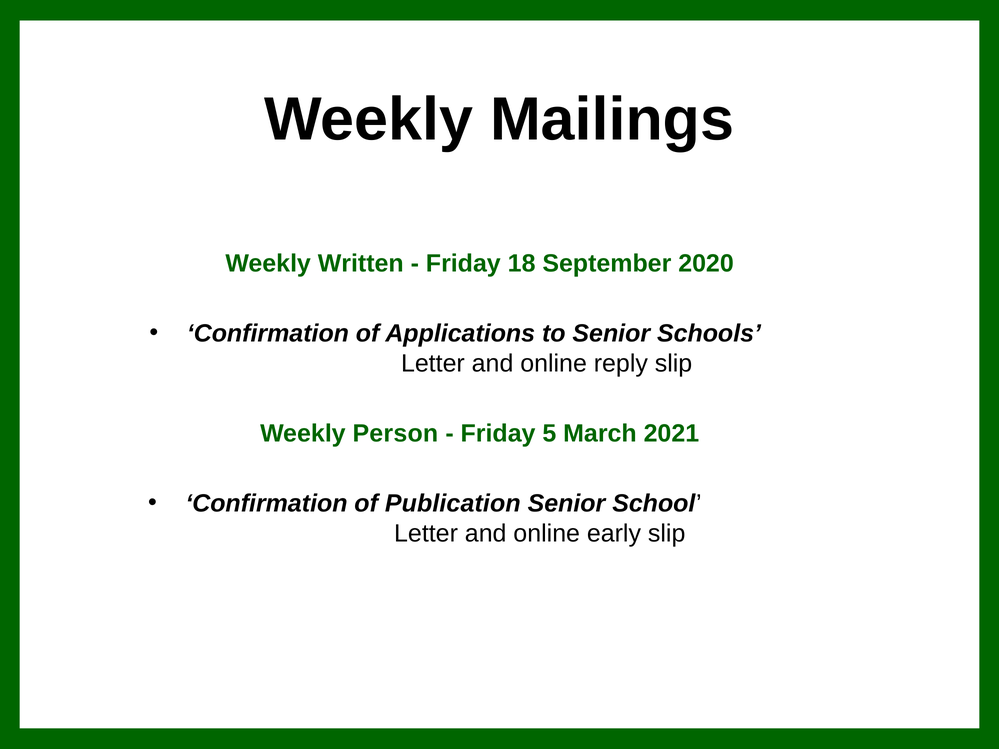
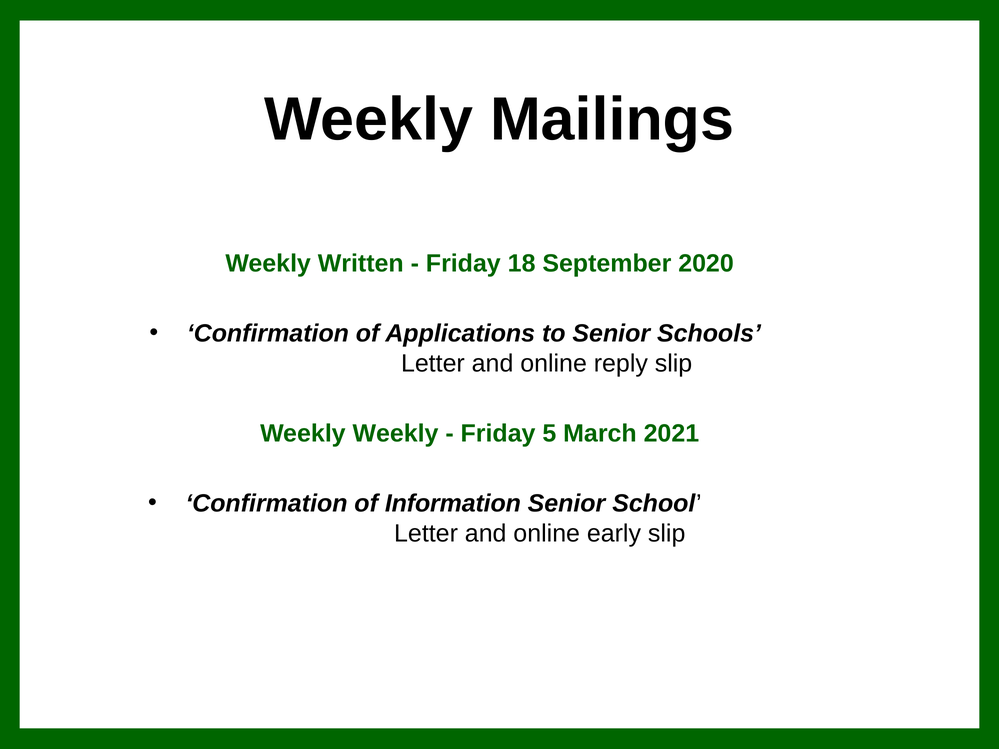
Weekly Person: Person -> Weekly (395, 434)
Publication: Publication -> Information (453, 504)
